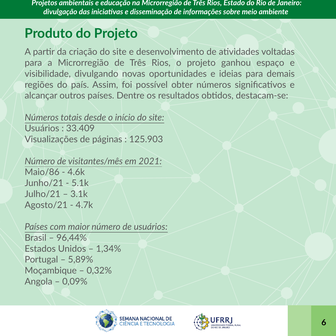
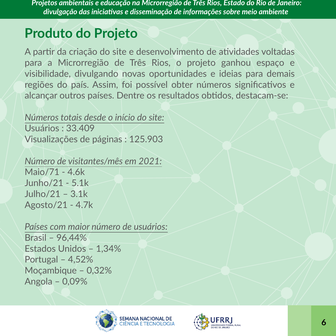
Maio/86: Maio/86 -> Maio/71 (42, 172)
5,89%: 5,89% -> 4,52% (81, 260)
